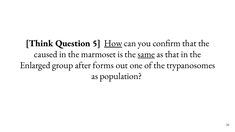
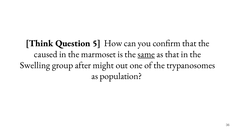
How underline: present -> none (113, 43)
Enlarged: Enlarged -> Swelling (35, 65)
forms: forms -> might (103, 65)
